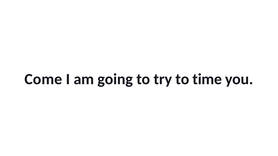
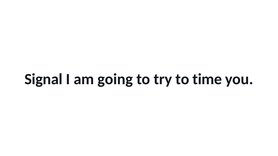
Come: Come -> Signal (43, 79)
